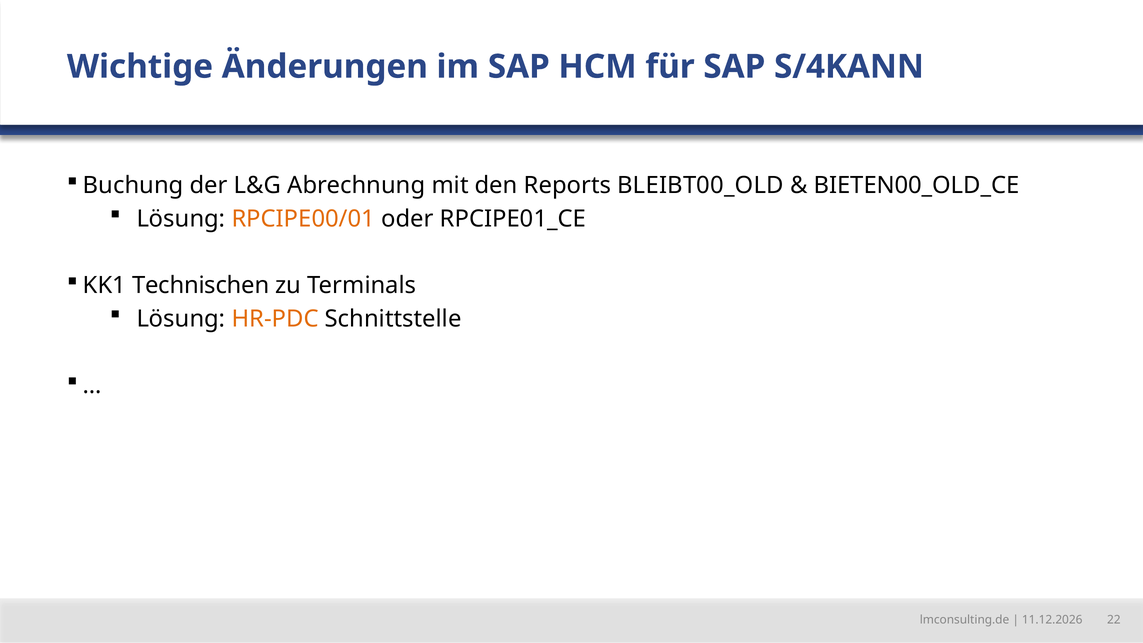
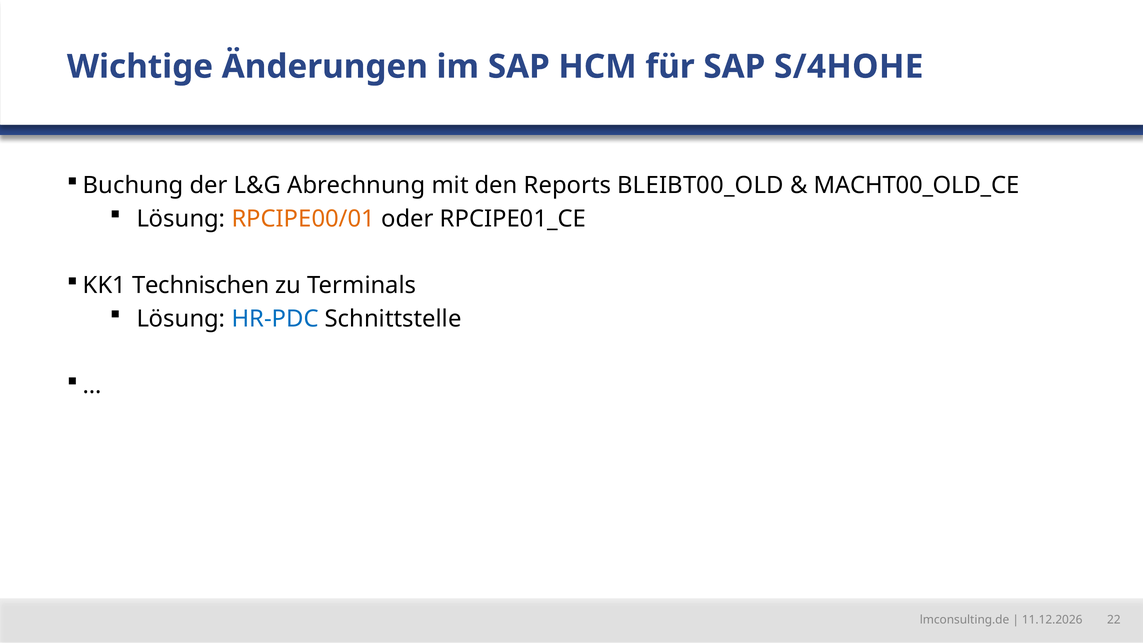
S/4KANN: S/4KANN -> S/4HOHE (849, 67)
BIETEN00_OLD_CE: BIETEN00_OLD_CE -> MACHT00_OLD_CE (917, 186)
HR-PDC colour: orange -> blue (275, 319)
